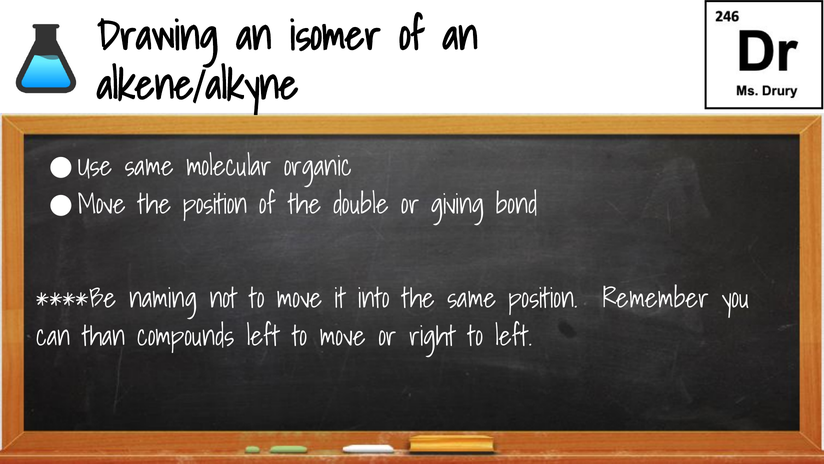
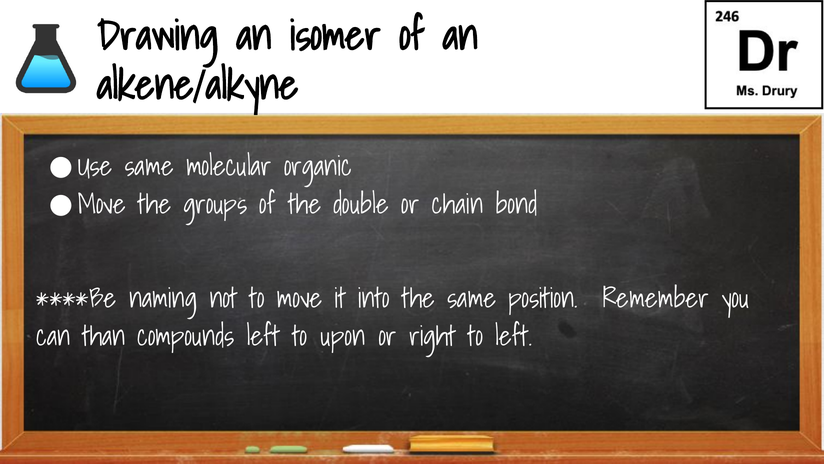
the position: position -> groups (215, 204)
giving: giving -> chain (458, 204)
left to move: move -> upon (343, 336)
